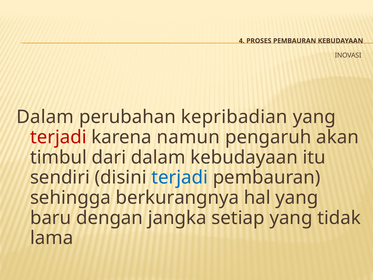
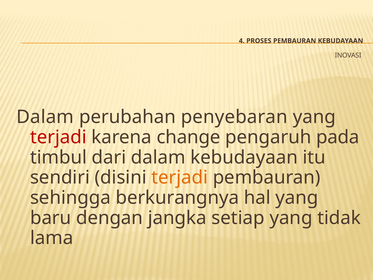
kepribadian: kepribadian -> penyebaran (234, 117)
namun: namun -> change (188, 137)
akan: akan -> pada (338, 137)
terjadi colour: blue -> orange (180, 177)
